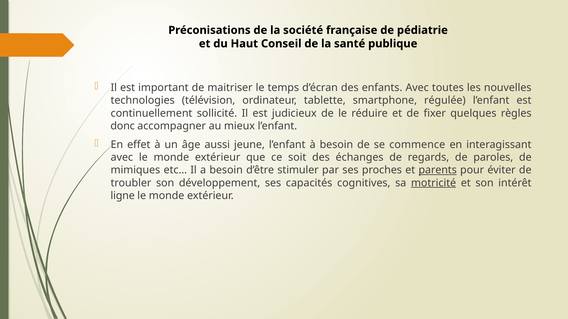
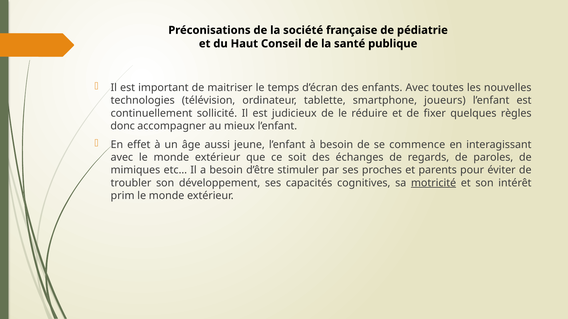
régulée: régulée -> joueurs (445, 101)
parents underline: present -> none (438, 170)
ligne: ligne -> prim (123, 196)
